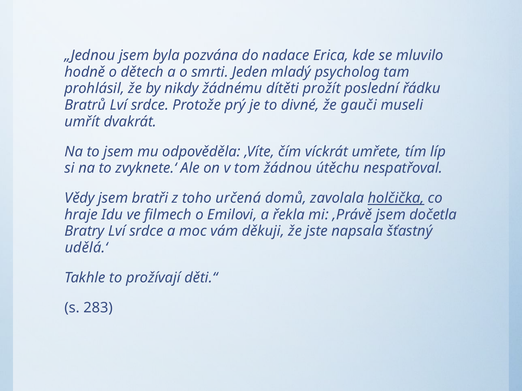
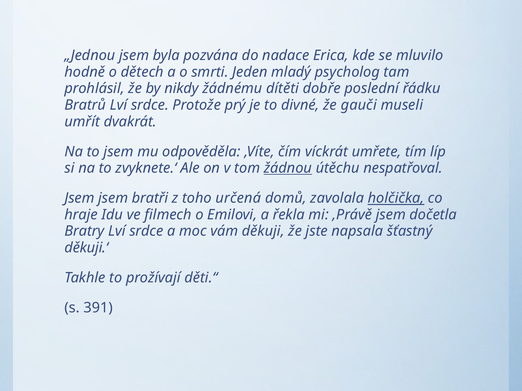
prožít: prožít -> dobře (322, 89)
žádnou underline: none -> present (288, 168)
Vědy: Vědy -> Jsem (80, 198)
udělá.‘: udělá.‘ -> děkuji.‘ (86, 248)
283: 283 -> 391 (98, 308)
